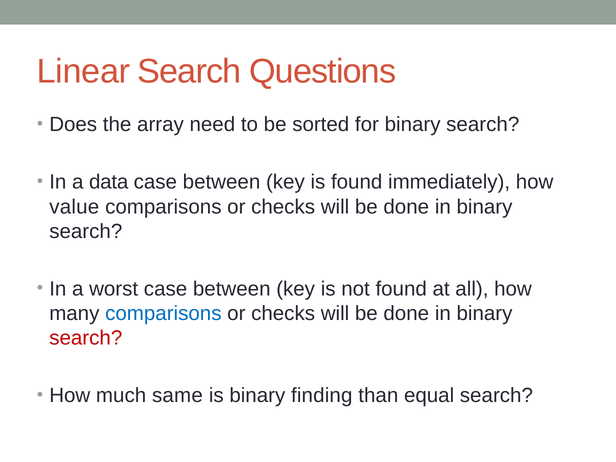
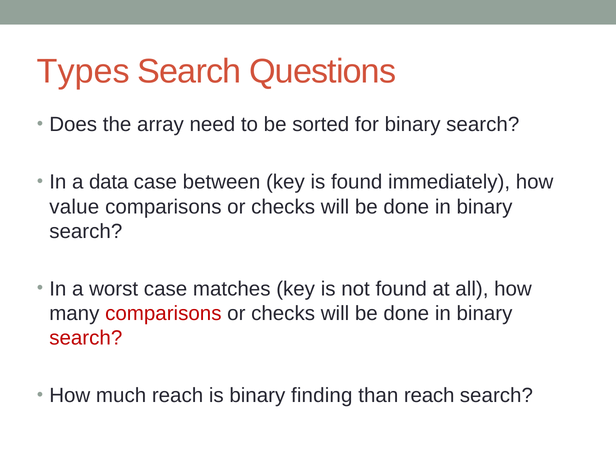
Linear: Linear -> Types (83, 72)
worst case between: between -> matches (232, 289)
comparisons colour: blue -> red (163, 314)
much same: same -> reach (178, 396)
than equal: equal -> reach (429, 396)
